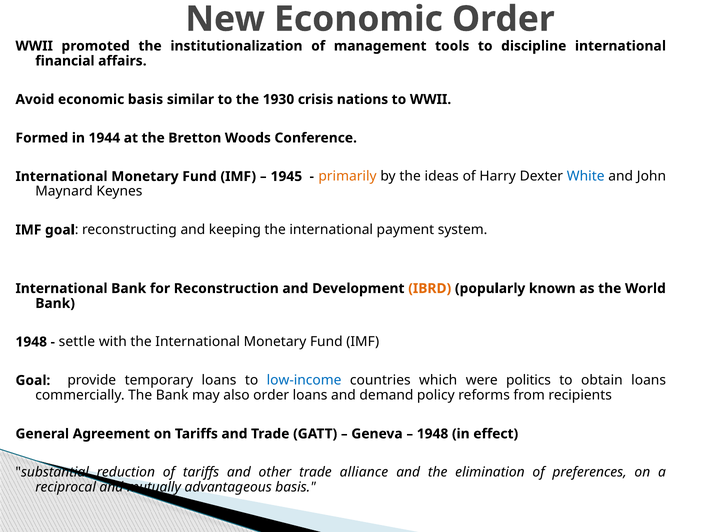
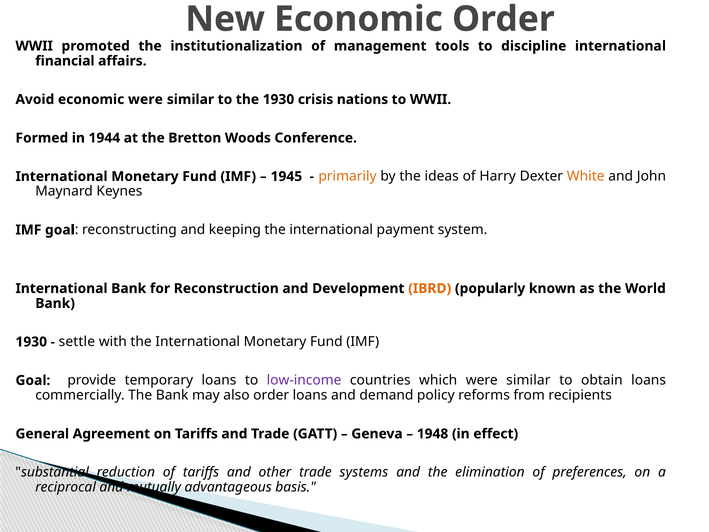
economic basis: basis -> were (145, 99)
White colour: blue -> orange (586, 176)
1948: 1948 -> 1930 (31, 342)
low-income colour: blue -> purple (304, 380)
which were politics: politics -> similar (528, 380)
alliance: alliance -> systems (364, 472)
